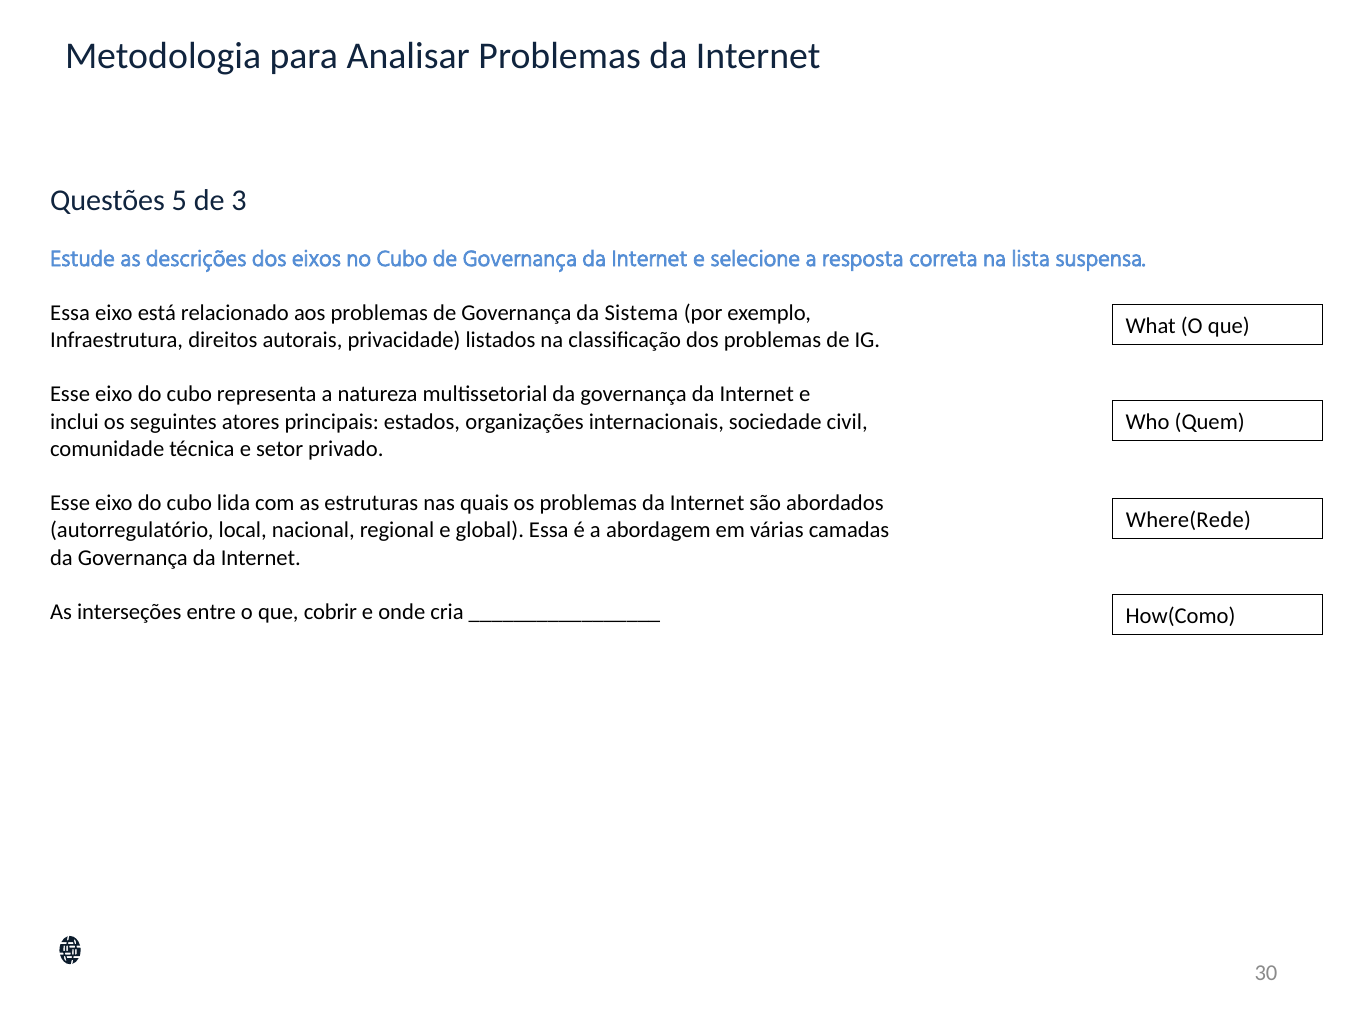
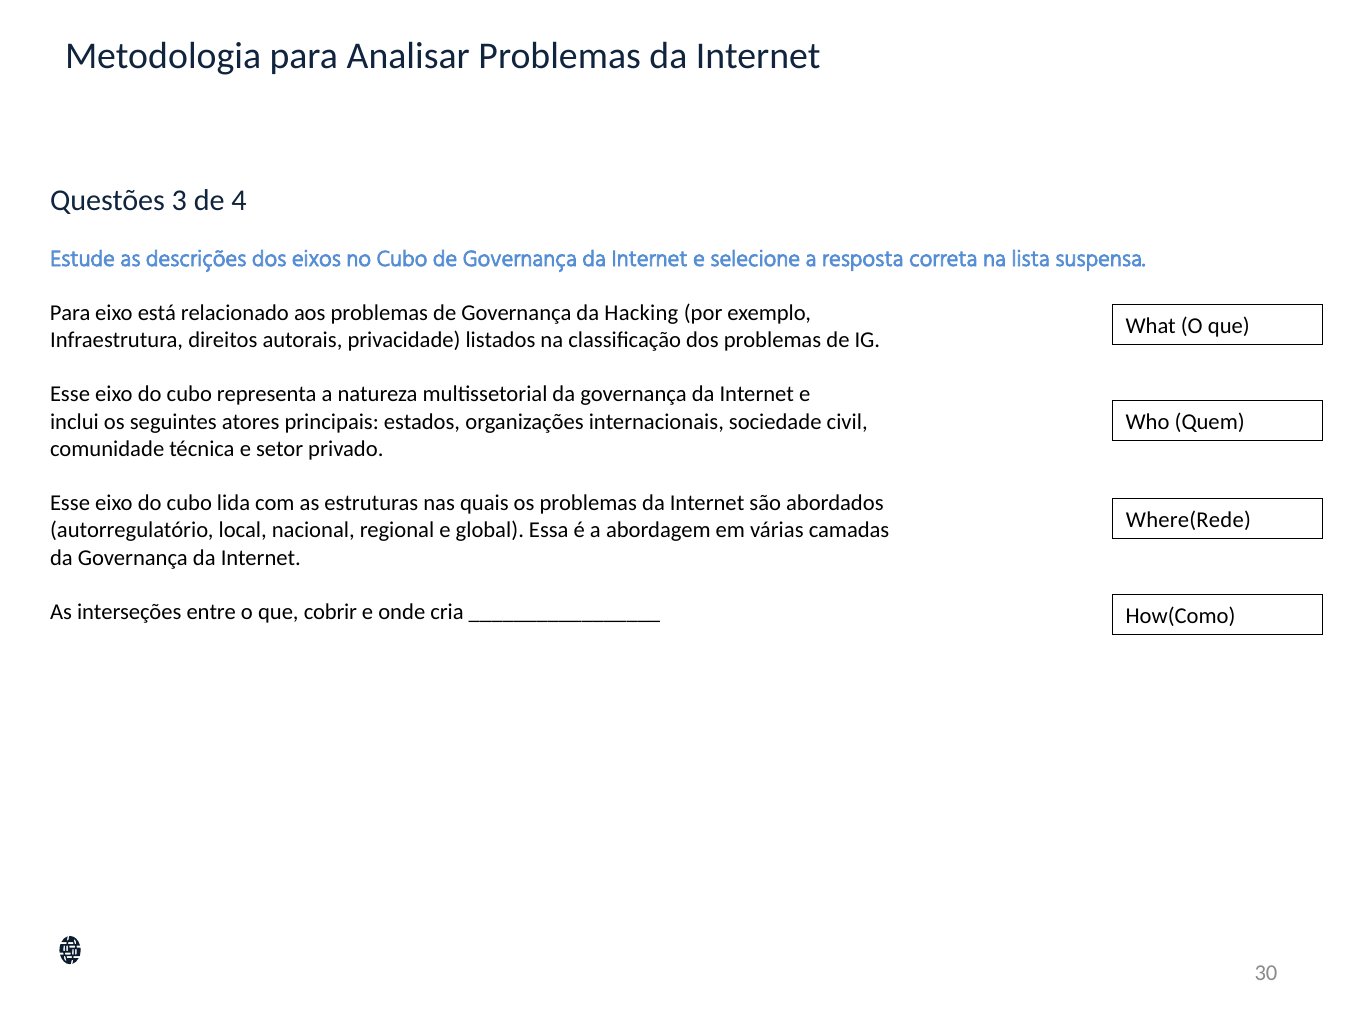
5: 5 -> 3 (179, 200)
3: 3 -> 4 (239, 200)
Essa: Essa -> Para (70, 313)
Sistema: Sistema -> Hacking (641, 313)
